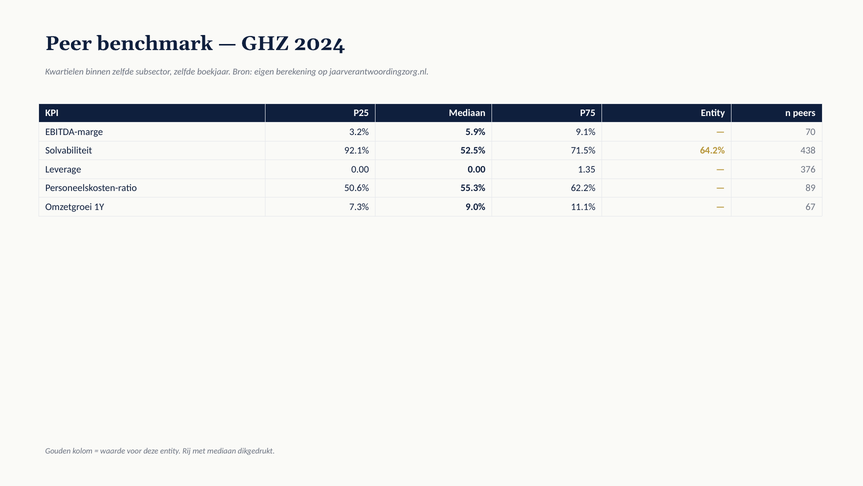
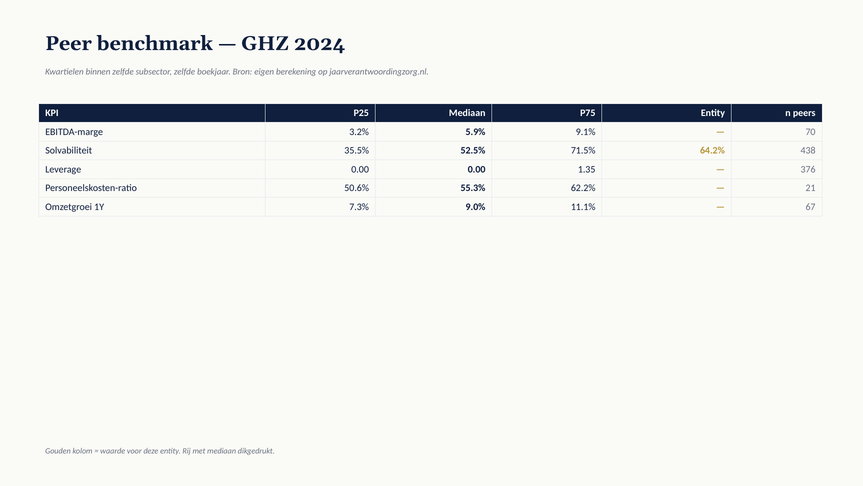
92.1%: 92.1% -> 35.5% (357, 150)
89: 89 -> 21 (811, 188)
